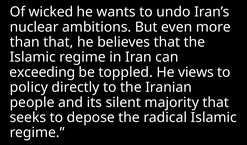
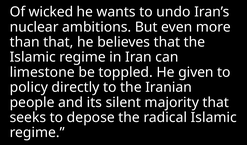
exceeding: exceeding -> limestone (42, 72)
views: views -> given (196, 72)
